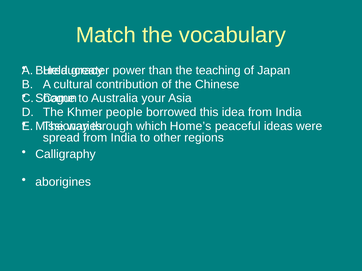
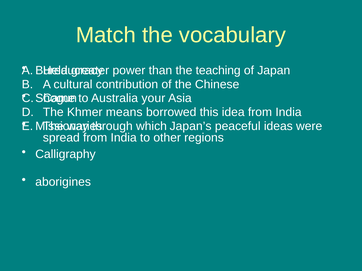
people: people -> means (124, 112)
Home’s: Home’s -> Japan’s (191, 126)
